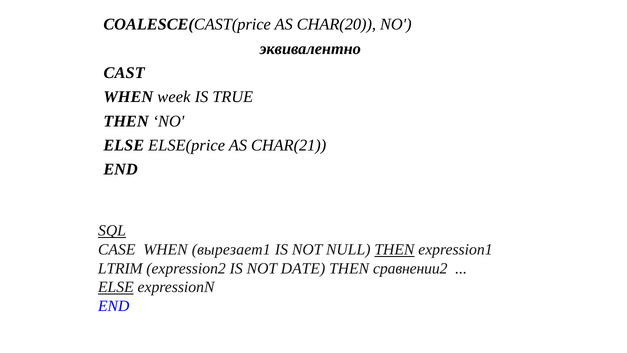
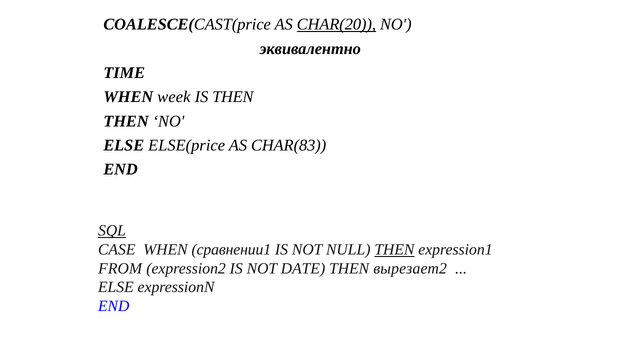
CHAR(20 underline: none -> present (336, 24)
CAST: CAST -> TIME (124, 73)
IS TRUE: TRUE -> THEN (233, 97)
CHAR(21: CHAR(21 -> CHAR(83 (289, 145)
вырезает1: вырезает1 -> сравнении1 (231, 249)
LTRIM: LTRIM -> FROM (120, 268)
сравнении2: сравнении2 -> вырезает2 (410, 268)
ELSE underline: present -> none (116, 287)
